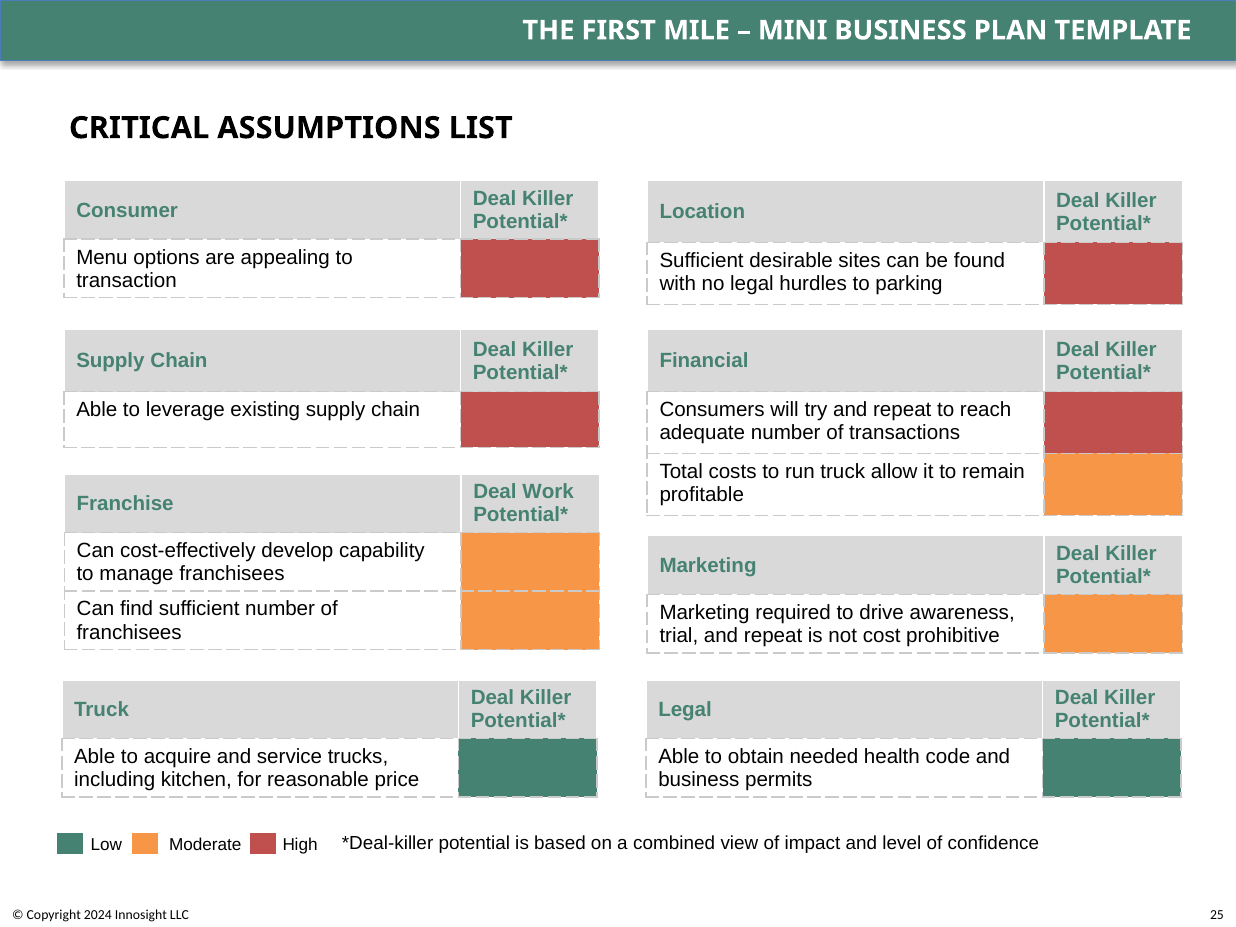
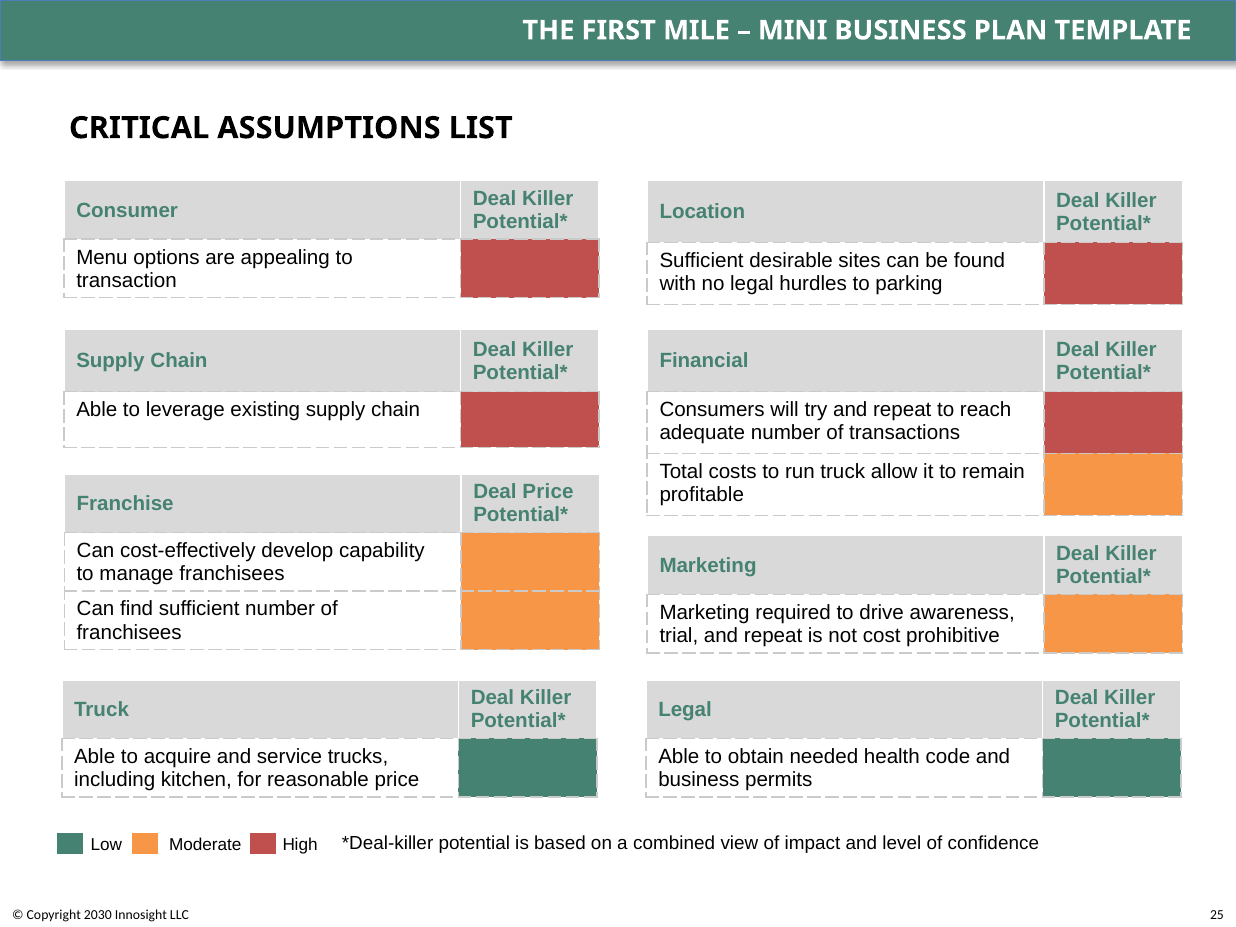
Deal Work: Work -> Price (548, 492)
2024: 2024 -> 2030 (98, 915)
